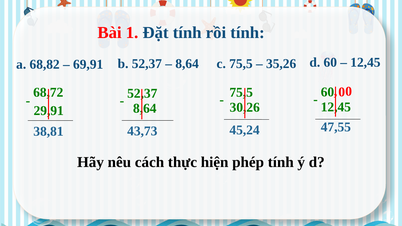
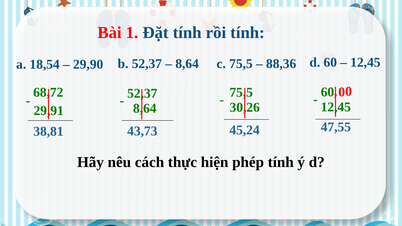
35,26: 35,26 -> 88,36 (281, 64)
68,82: 68,82 -> 18,54 (45, 64)
69,91: 69,91 -> 29,90 (88, 64)
